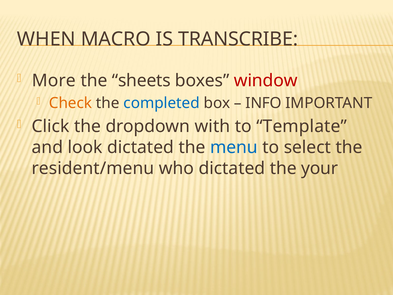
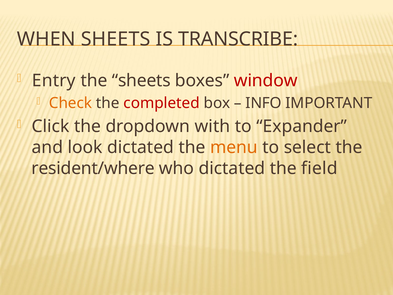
WHEN MACRO: MACRO -> SHEETS (116, 39)
More: More -> Entry (54, 80)
completed colour: blue -> red (162, 103)
Template: Template -> Expander (302, 126)
menu colour: blue -> orange (234, 147)
resident/menu: resident/menu -> resident/where (93, 168)
your: your -> field (319, 168)
